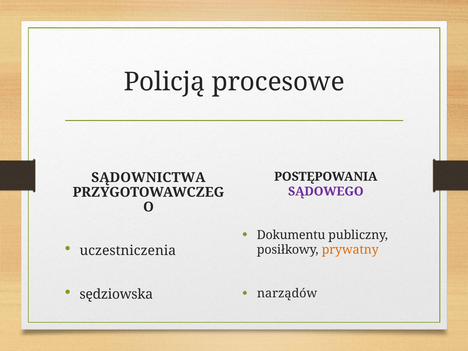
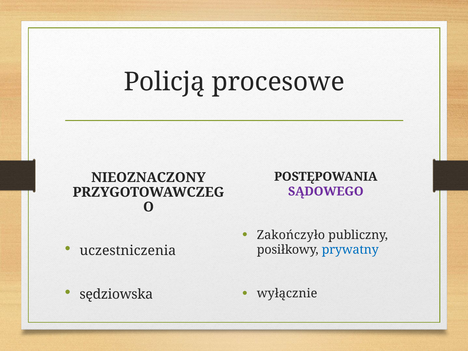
SĄDOWNICTWA: SĄDOWNICTWA -> NIEOZNACZONY (148, 177)
Dokumentu: Dokumentu -> Zakończyło (291, 235)
prywatny colour: orange -> blue (350, 250)
narządów: narządów -> wyłącznie (287, 294)
